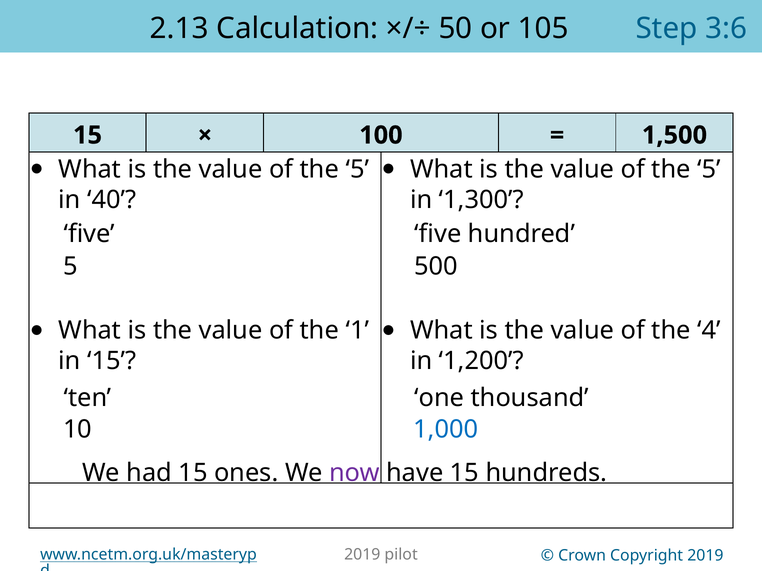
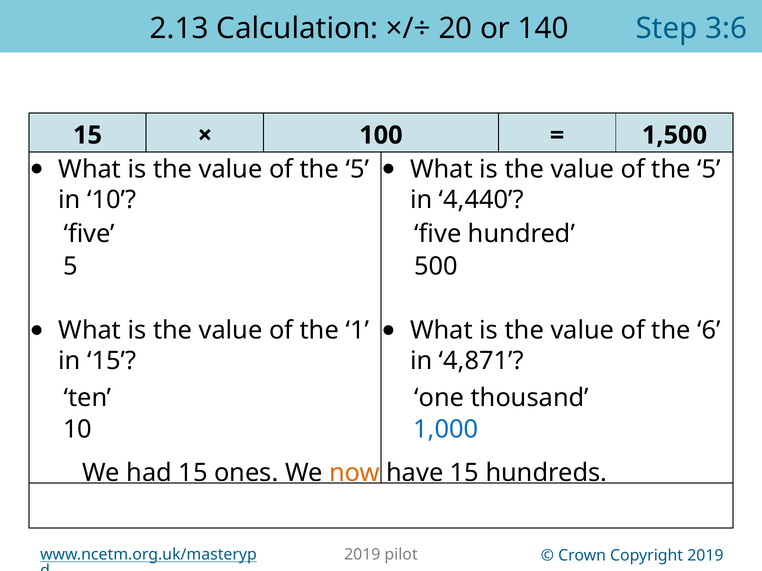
50: 50 -> 20 (455, 28)
105: 105 -> 140 (543, 28)
in 40: 40 -> 10 (112, 200)
1,300: 1,300 -> 4,440 (481, 200)
4: 4 -> 6 (709, 331)
1,200: 1,200 -> 4,871 (481, 361)
now colour: purple -> orange (354, 473)
